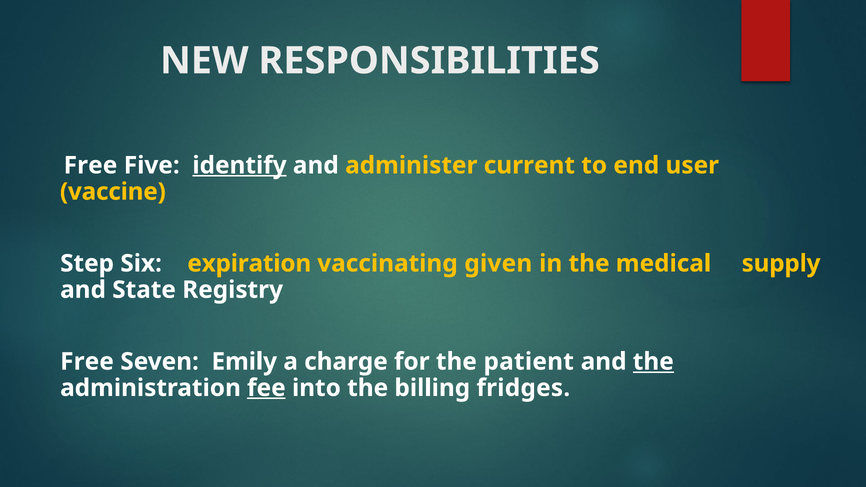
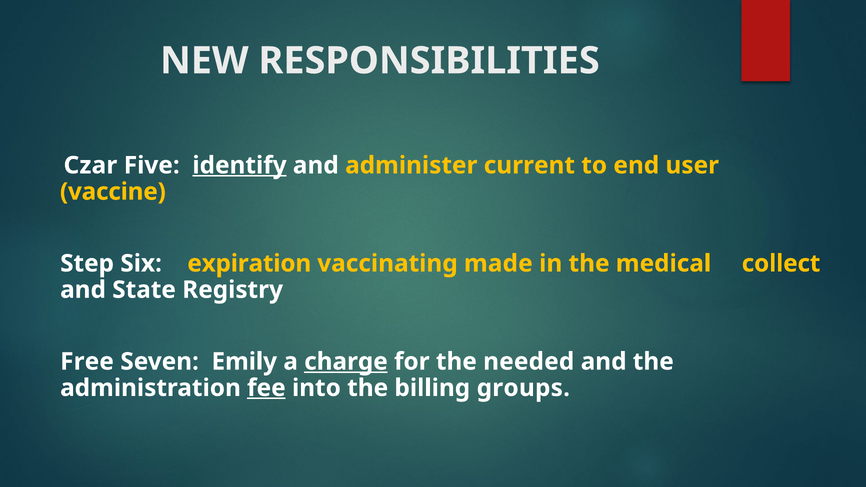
Free: Free -> Czar (90, 165)
given: given -> made (498, 264)
supply: supply -> collect (781, 264)
charge underline: none -> present (346, 362)
patient: patient -> needed (529, 362)
the underline: present -> none (653, 362)
fridges: fridges -> groups (523, 388)
